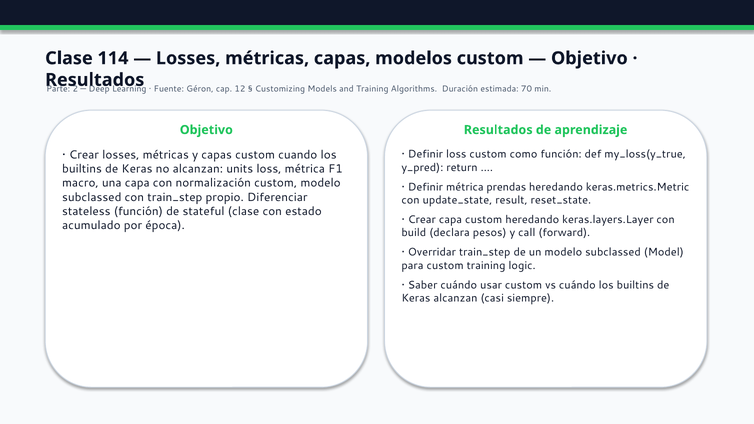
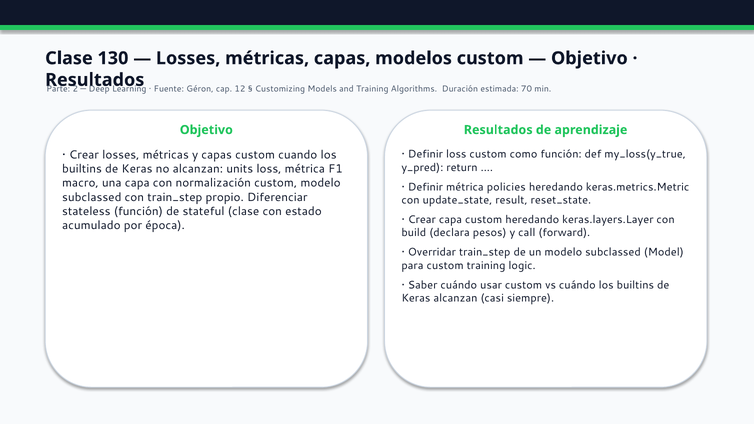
114: 114 -> 130 (113, 58)
prendas: prendas -> policies (506, 187)
